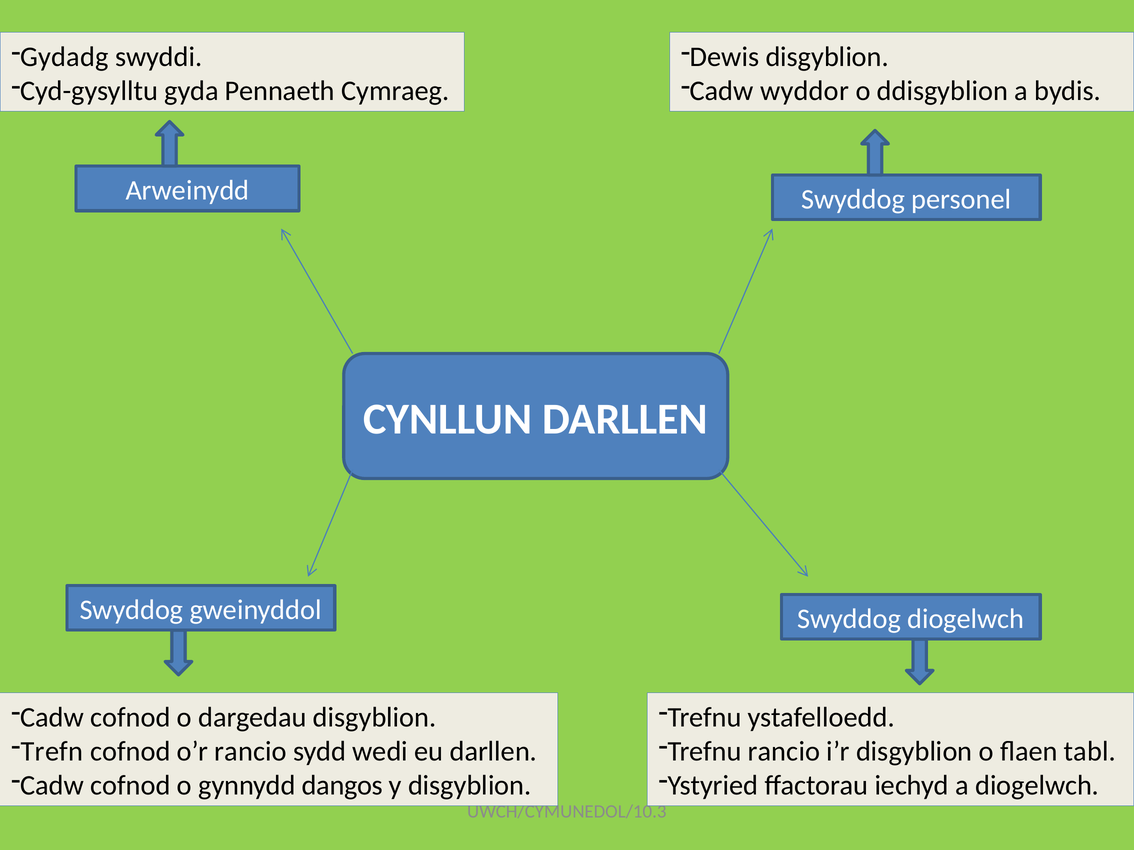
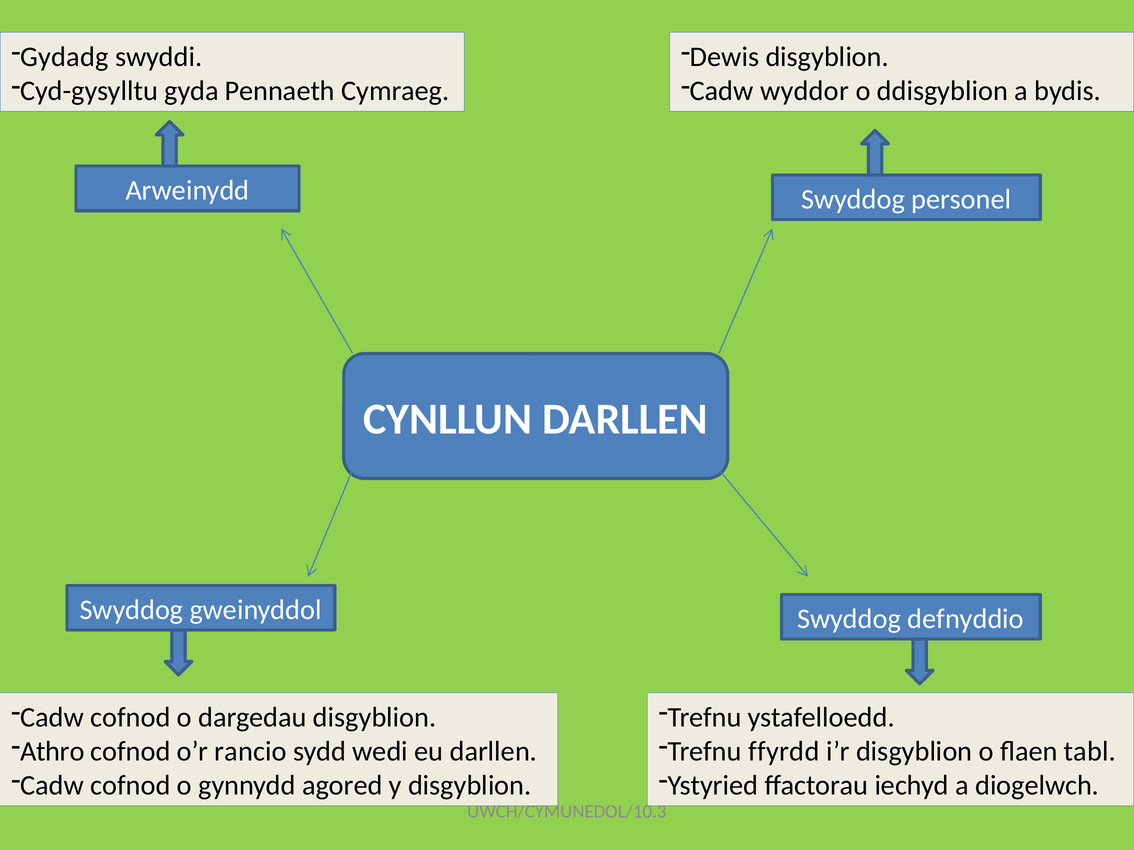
Swyddog diogelwch: diogelwch -> defnyddio (966, 619)
Trefn: Trefn -> Athro (52, 752)
Trefnu rancio: rancio -> ffyrdd (784, 752)
dangos: dangos -> agored (342, 786)
